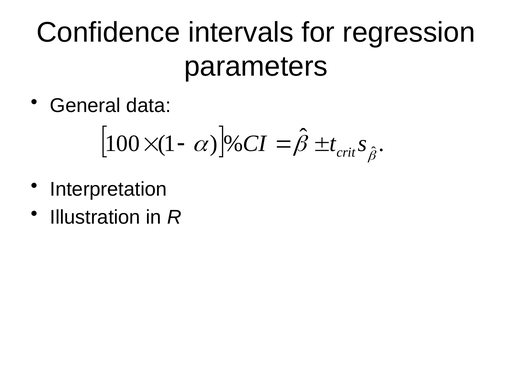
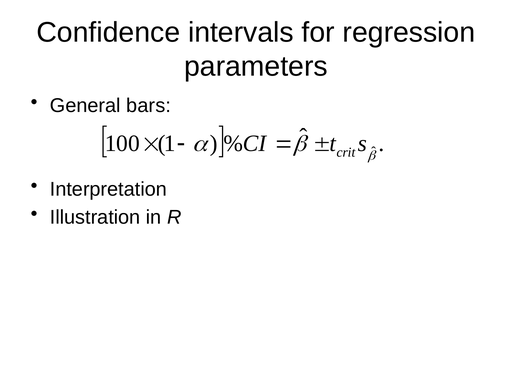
data: data -> bars (149, 106)
